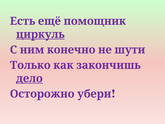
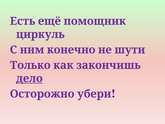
циркуль underline: present -> none (40, 34)
